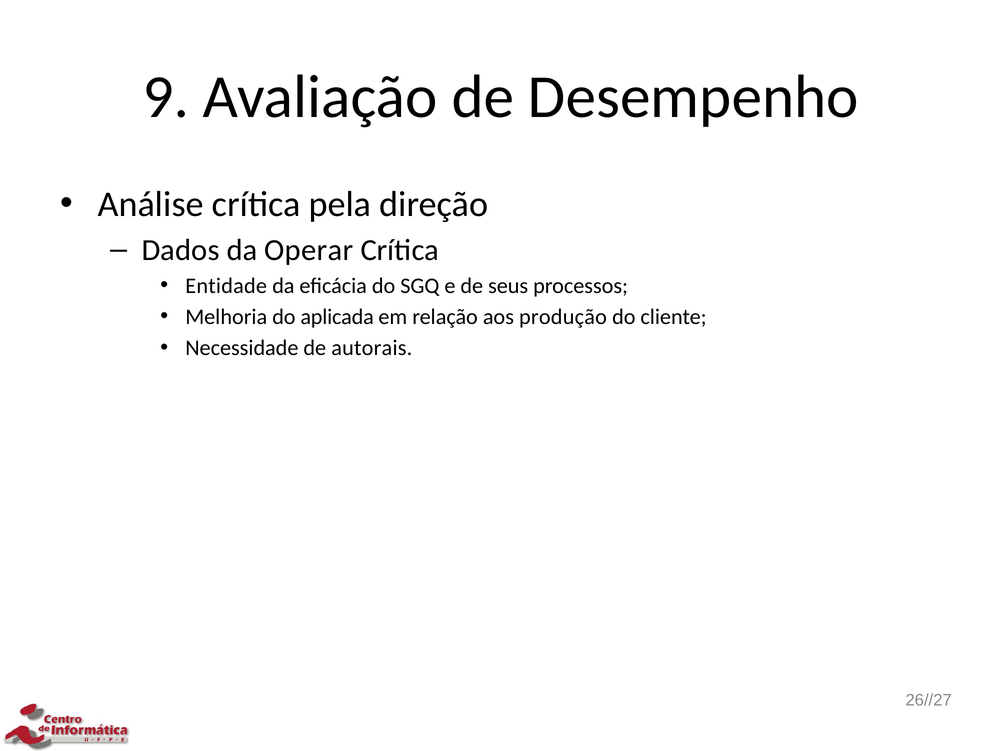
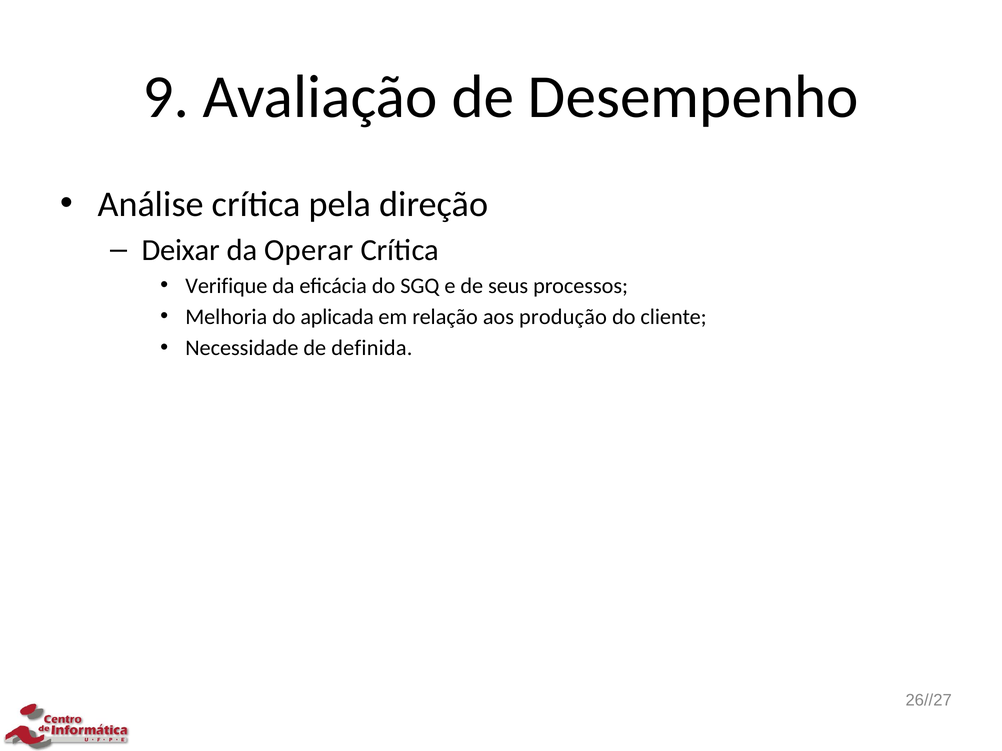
Dados: Dados -> Deixar (181, 250)
Entidade: Entidade -> Verifique (226, 286)
autorais: autorais -> definida (372, 348)
